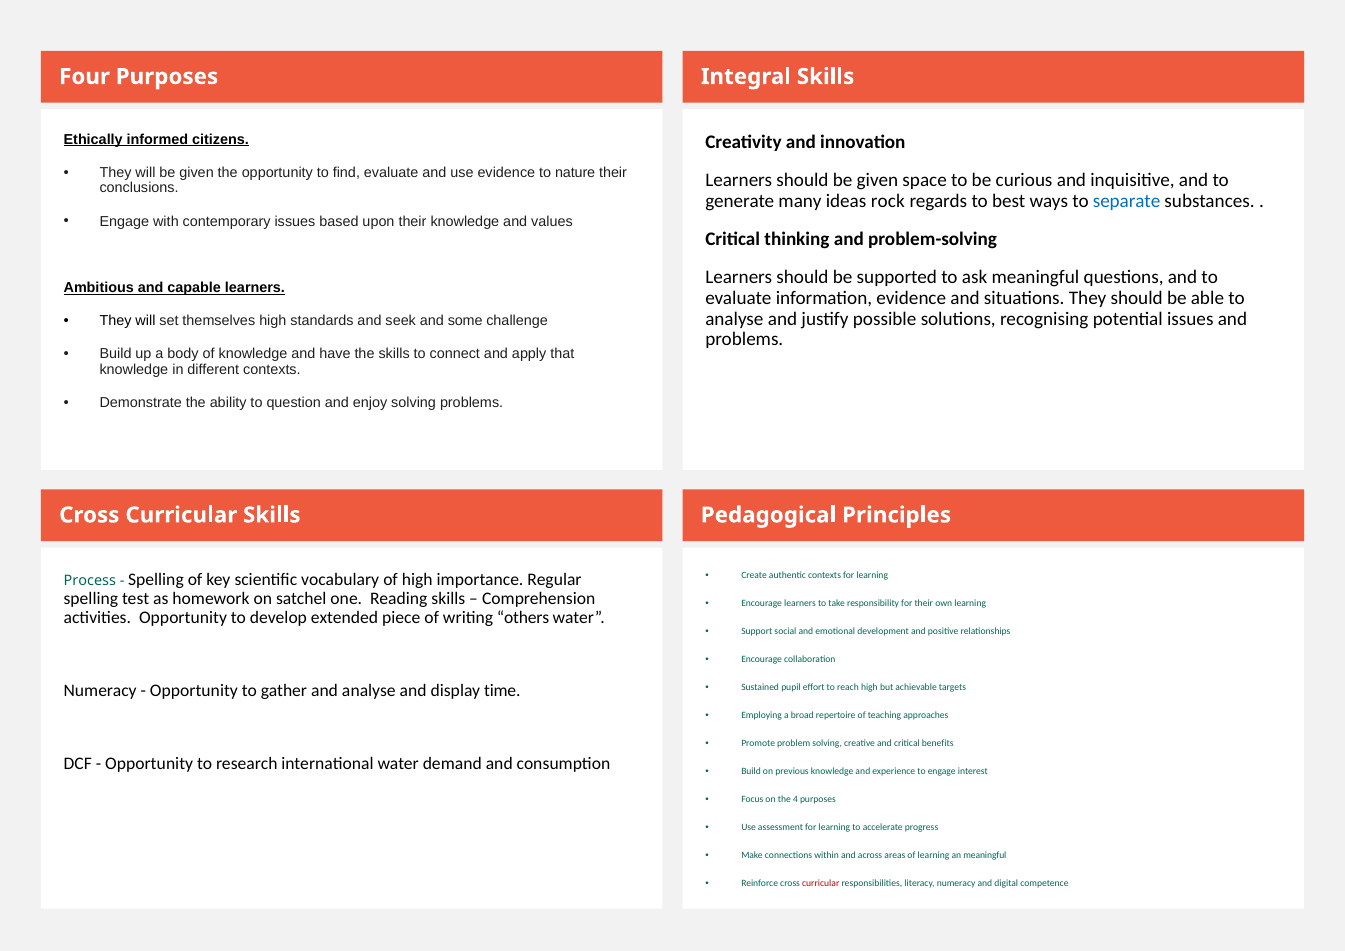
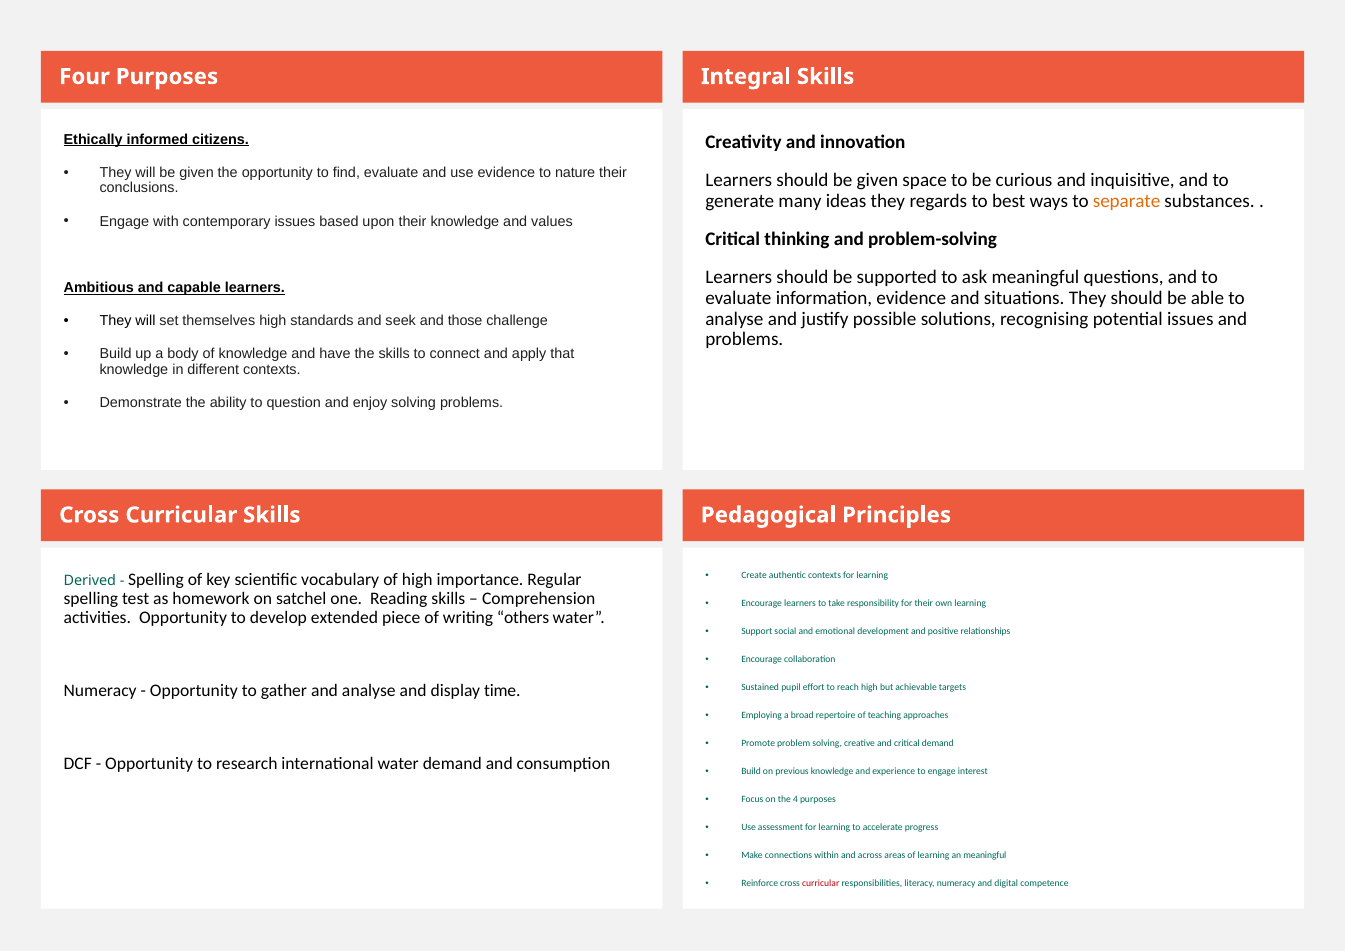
ideas rock: rock -> they (888, 201)
separate colour: blue -> orange (1127, 201)
some: some -> those (465, 321)
Process: Process -> Derived (90, 581)
critical benefits: benefits -> demand (938, 743)
